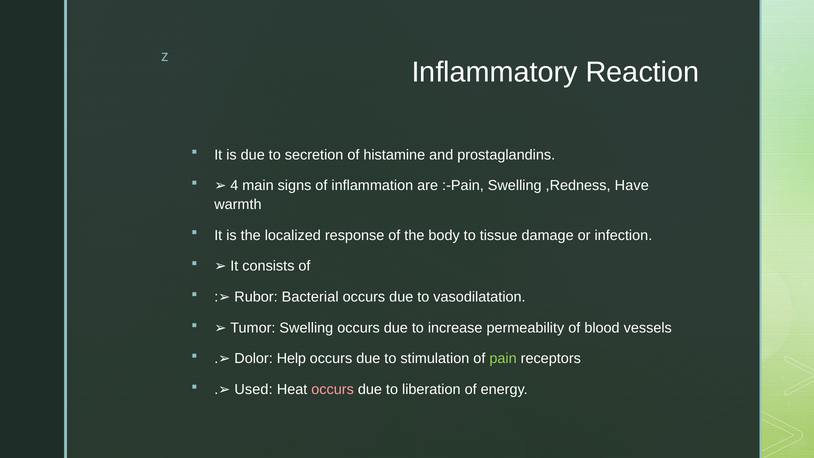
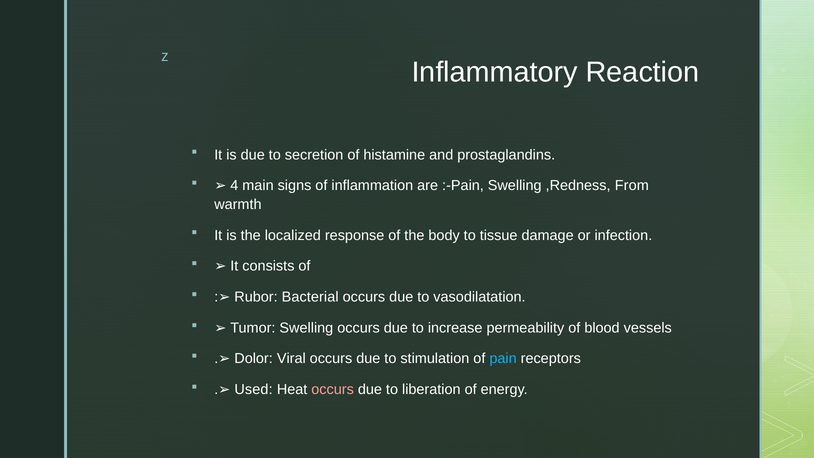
Have: Have -> From (632, 186)
Help: Help -> Viral (291, 359)
pain colour: light green -> light blue (503, 359)
